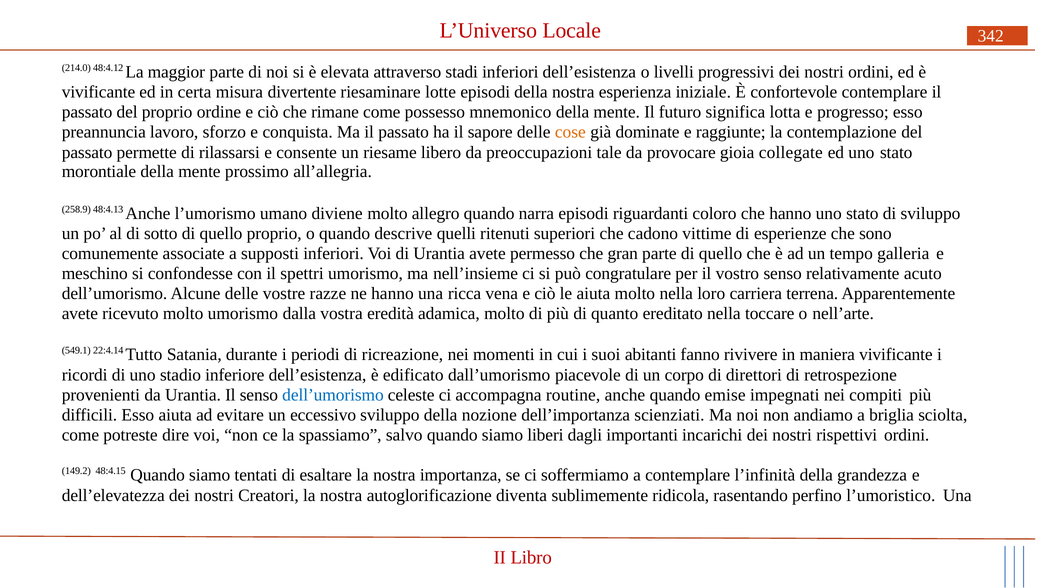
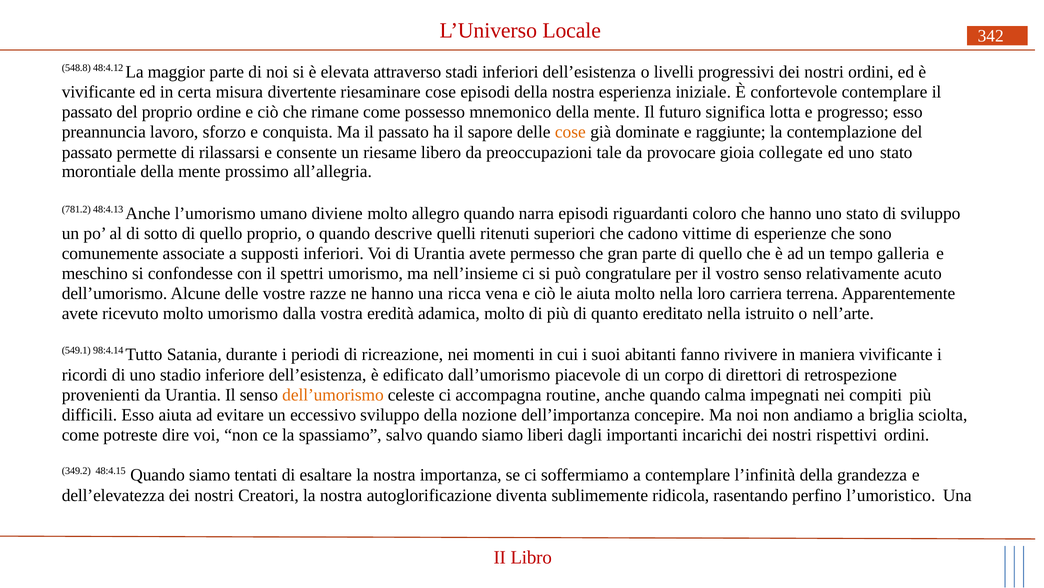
214.0: 214.0 -> 548.8 (76, 68)
riesaminare lotte: lotte -> cose (441, 92)
258.9: 258.9 -> 781.2 (76, 209)
toccare: toccare -> istruito (770, 313)
22:4.14: 22:4.14 -> 98:4.14 (108, 350)
dell’umorismo colour: blue -> orange (333, 395)
emise: emise -> calma (725, 395)
scienziati: scienziati -> concepire (670, 415)
149.2: 149.2 -> 349.2 (76, 471)
